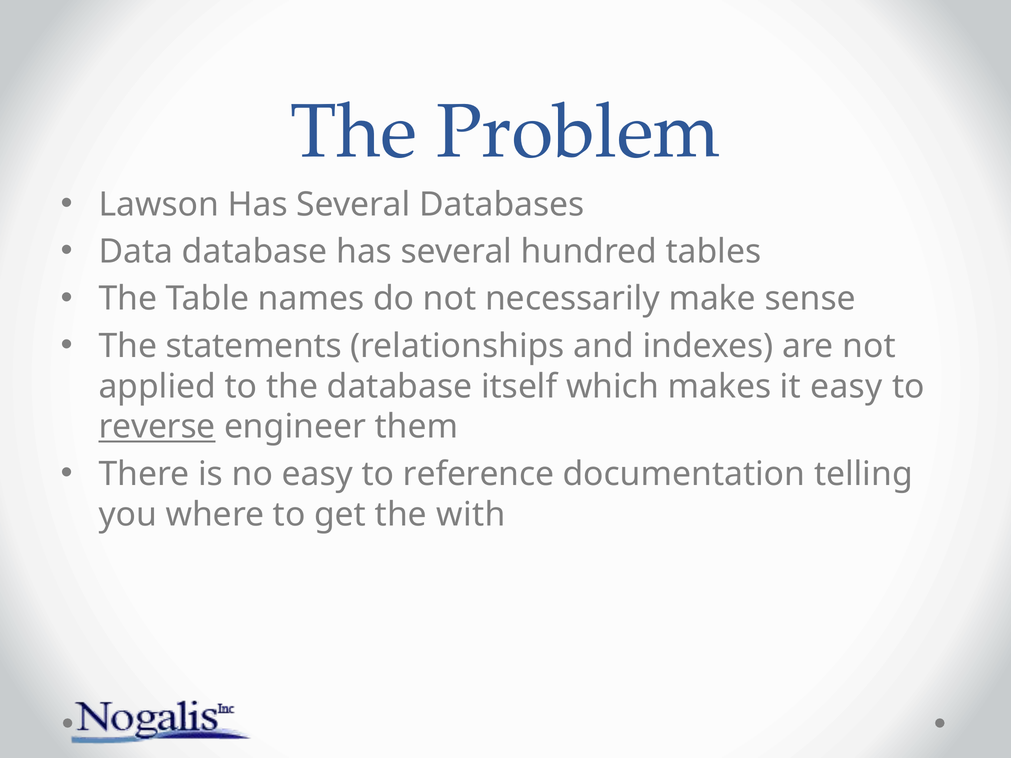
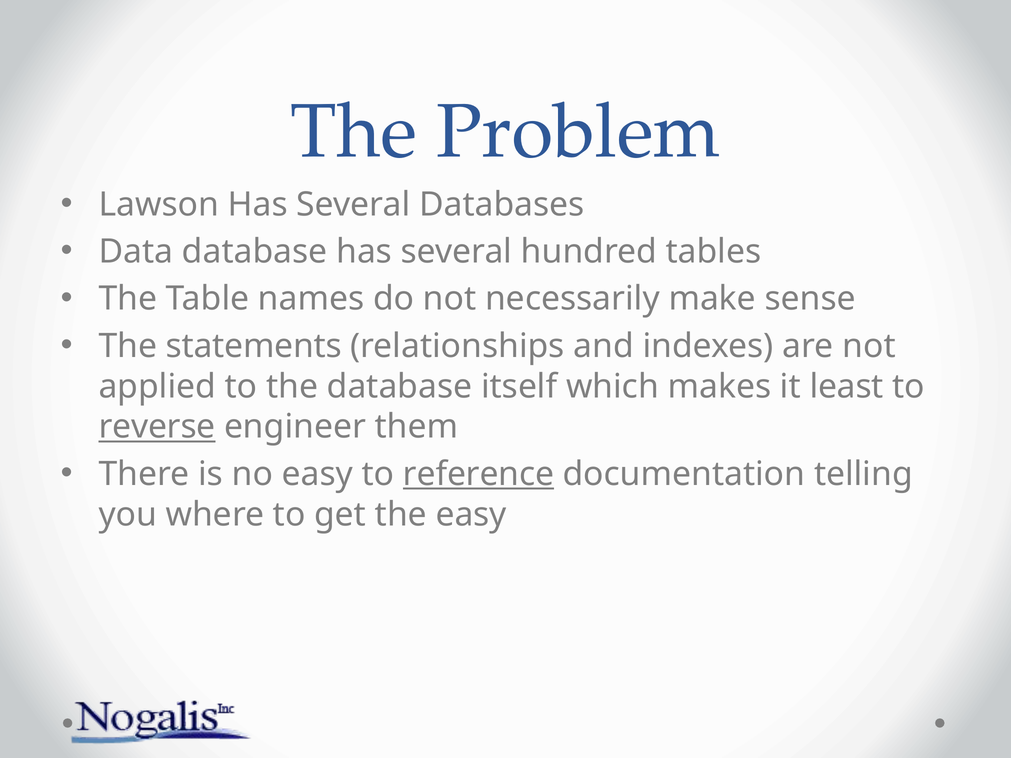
it easy: easy -> least (847, 387)
reference underline: none -> present (479, 474)
the with: with -> easy (471, 515)
